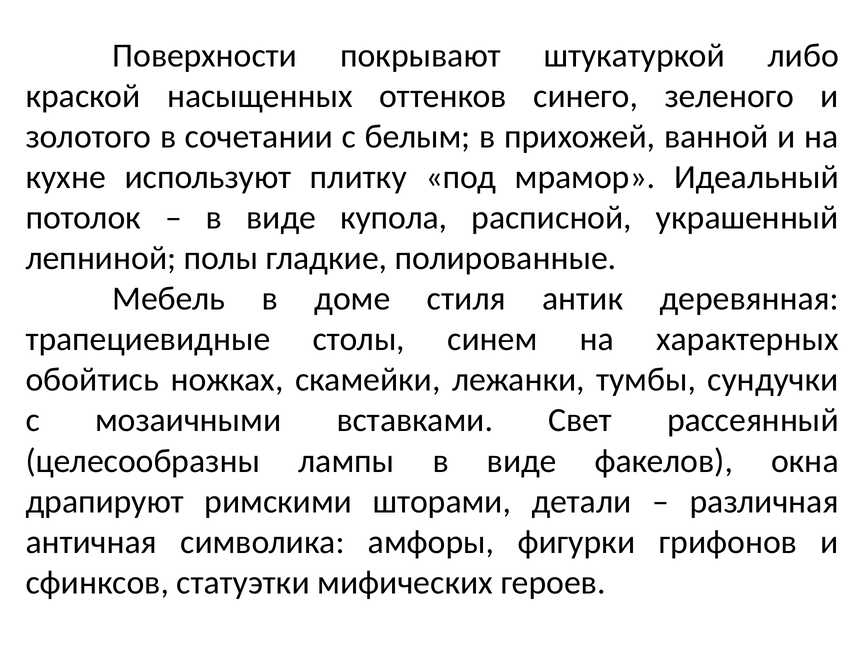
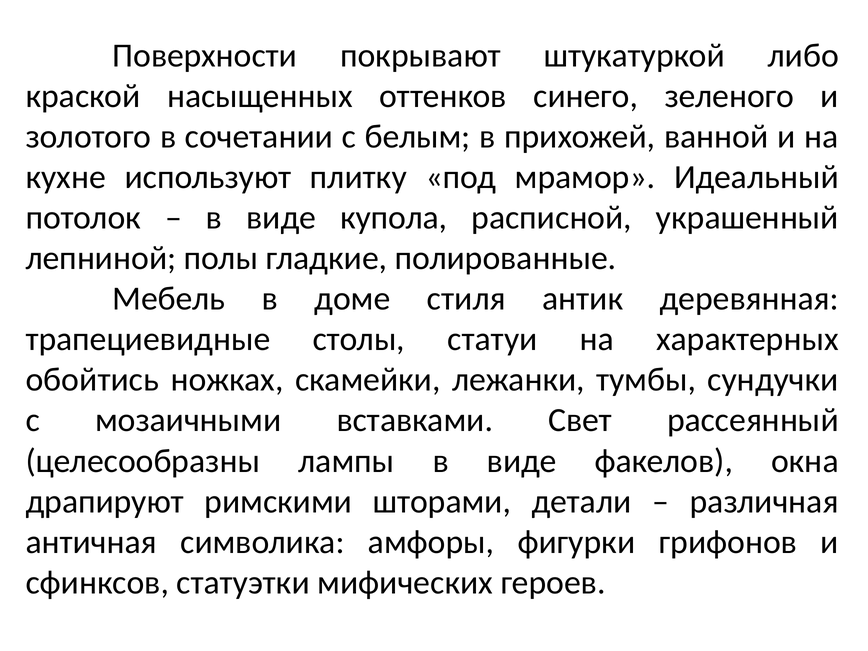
синем: синем -> статуи (492, 339)
